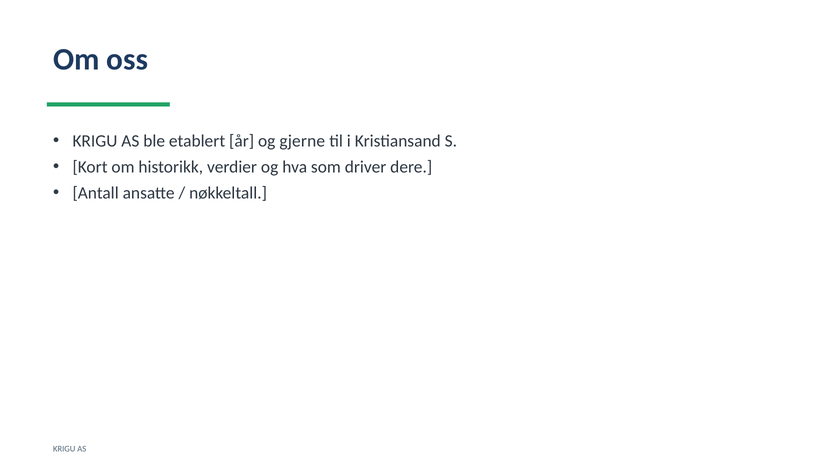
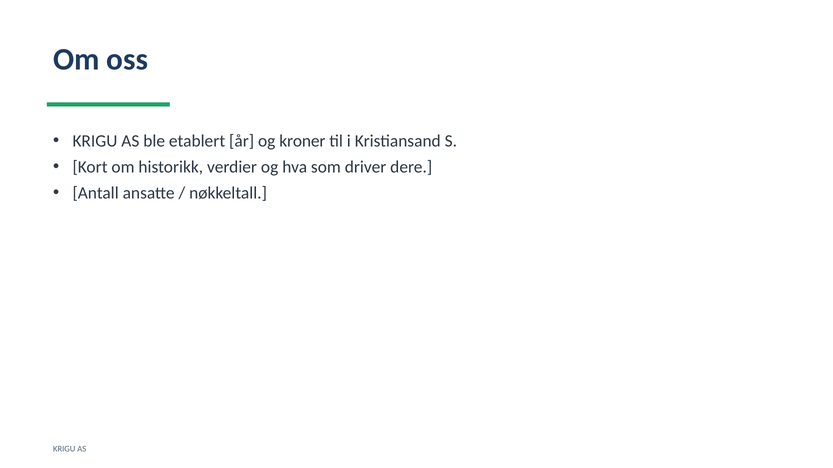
gjerne: gjerne -> kroner (302, 141)
